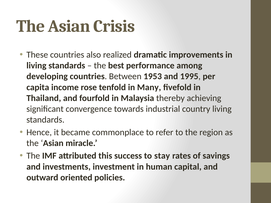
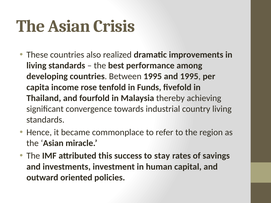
Between 1953: 1953 -> 1995 (153, 77)
Many: Many -> Funds (149, 87)
